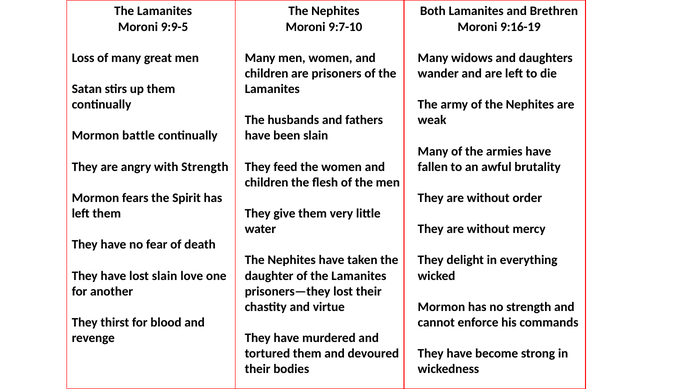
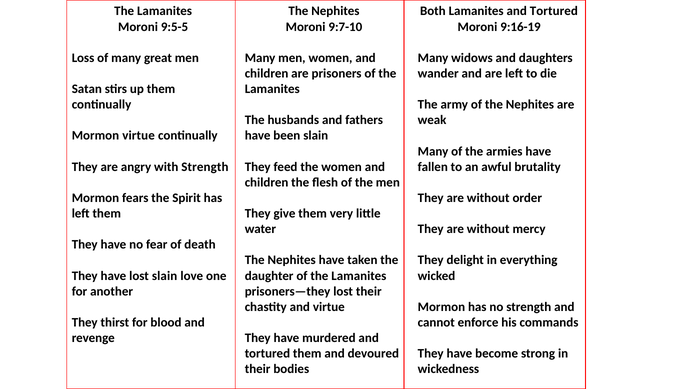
Lamanites and Brethren: Brethren -> Tortured (554, 11)
9:9-5: 9:9-5 -> 9:5-5 (175, 27)
Mormon battle: battle -> virtue (139, 136)
